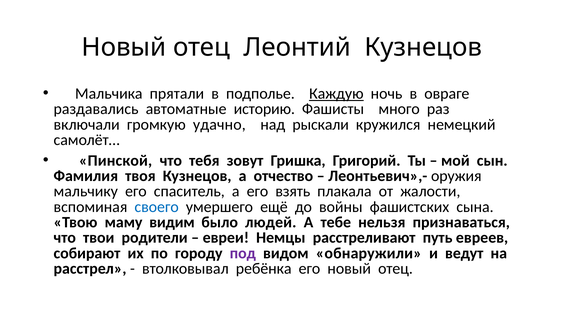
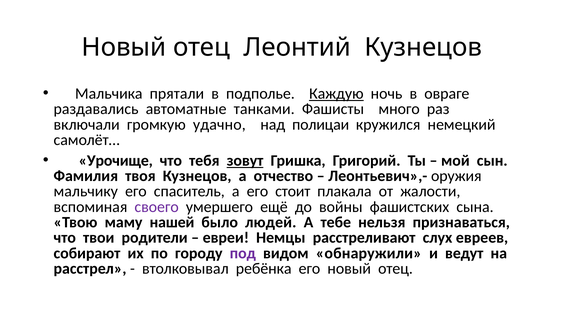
историю: историю -> танками (264, 109)
рыскали: рыскали -> полицаи (321, 125)
Пинской: Пинской -> Урочище (116, 161)
зовут underline: none -> present (245, 161)
взять: взять -> стоит (293, 192)
своего colour: blue -> purple (157, 207)
видим: видим -> нашей (172, 222)
путь: путь -> слух (438, 238)
